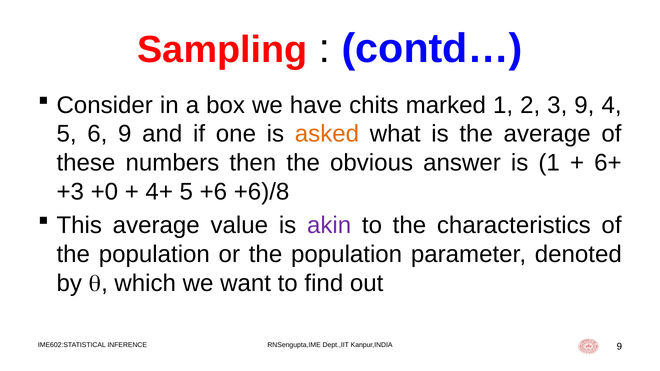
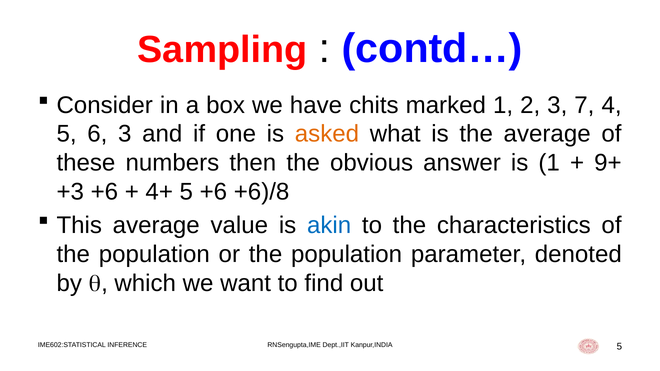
3 9: 9 -> 7 (584, 105)
6 9: 9 -> 3 (125, 134)
6+: 6+ -> 9+ (608, 163)
+3 +0: +0 -> +6 (104, 192)
akin colour: purple -> blue (329, 226)
Kanpur,INDIA 9: 9 -> 5 (619, 347)
